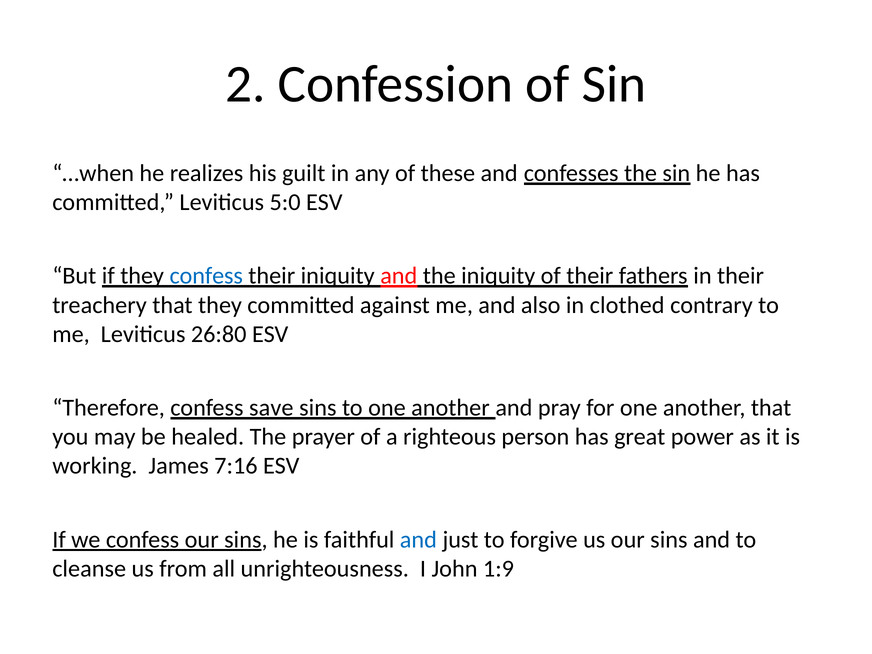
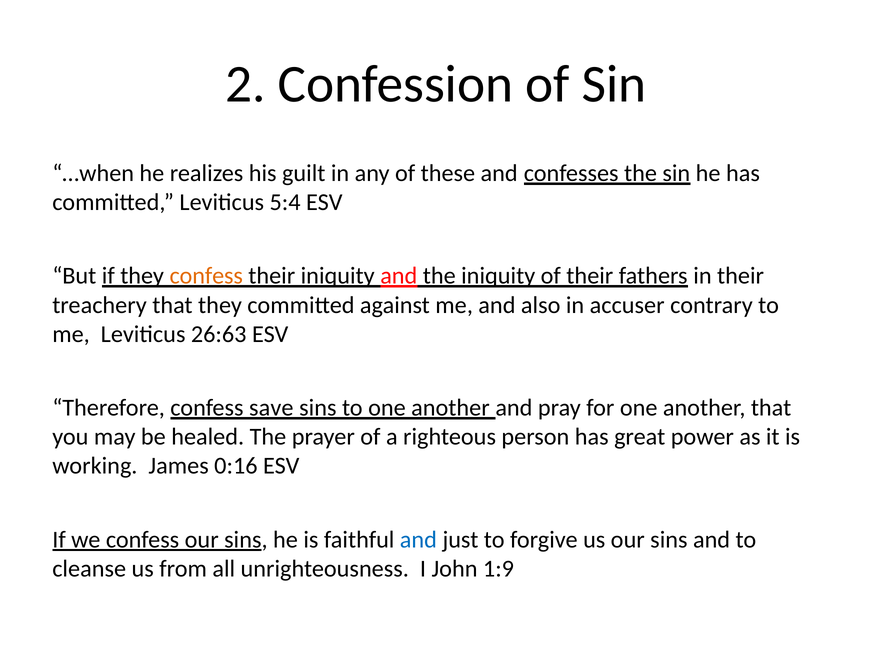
5:0: 5:0 -> 5:4 (285, 202)
confess colour: blue -> orange (206, 276)
clothed: clothed -> accuser (627, 305)
26:80: 26:80 -> 26:63 (219, 334)
7:16: 7:16 -> 0:16 (236, 466)
